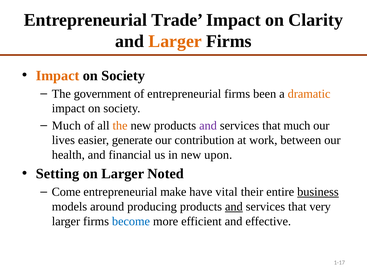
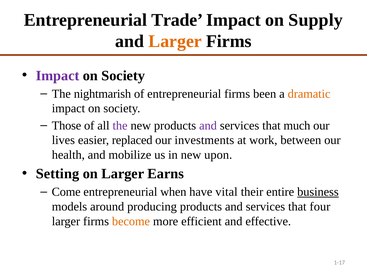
Clarity: Clarity -> Supply (316, 20)
Impact colour: orange -> purple (58, 76)
government: government -> nightmarish (102, 94)
Much: Much -> Those (66, 126)
the colour: orange -> purple (120, 126)
generate: generate -> replaced (132, 140)
contribution: contribution -> investments (204, 140)
financial: financial -> mobilize (130, 155)
Noted: Noted -> Earns (166, 174)
make: make -> when (173, 192)
and underline: present -> none (234, 207)
very: very -> four (320, 207)
become colour: blue -> orange (131, 221)
